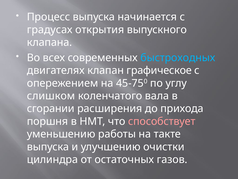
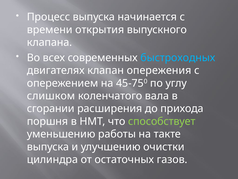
градусах: градусах -> времени (50, 30)
графическое: графическое -> опережения (159, 70)
способствует colour: pink -> light green (162, 121)
